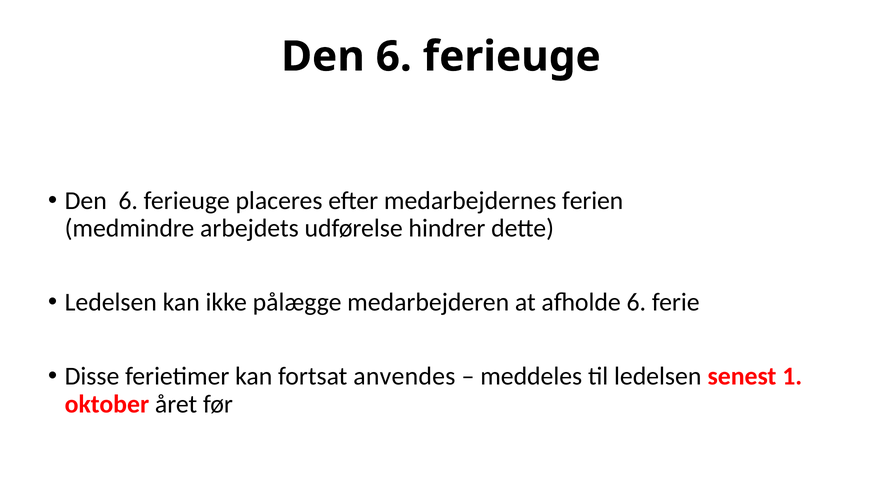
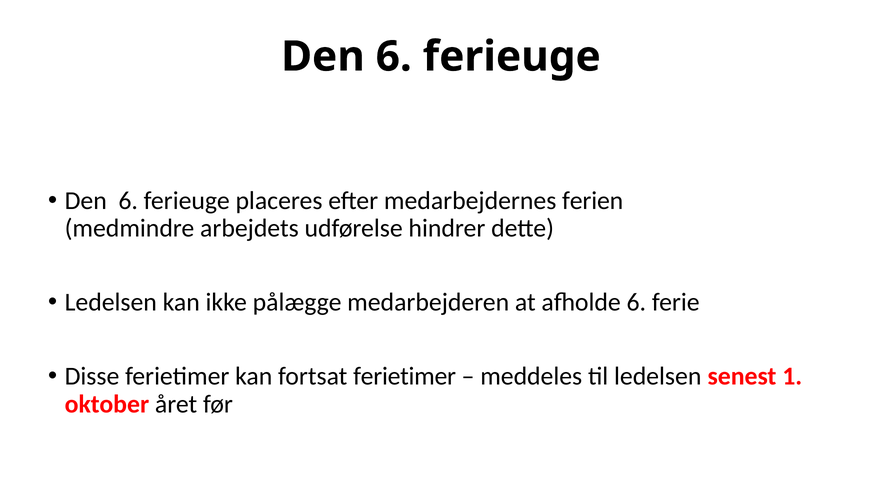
fortsat anvendes: anvendes -> ferietimer (405, 377)
